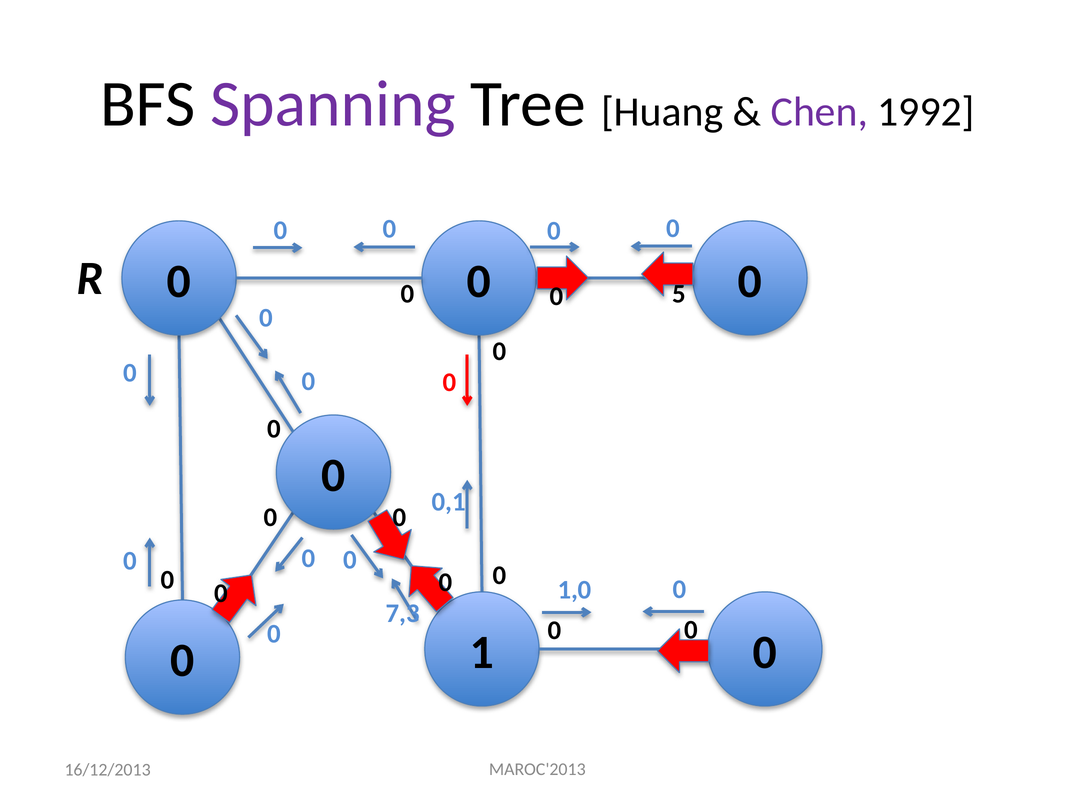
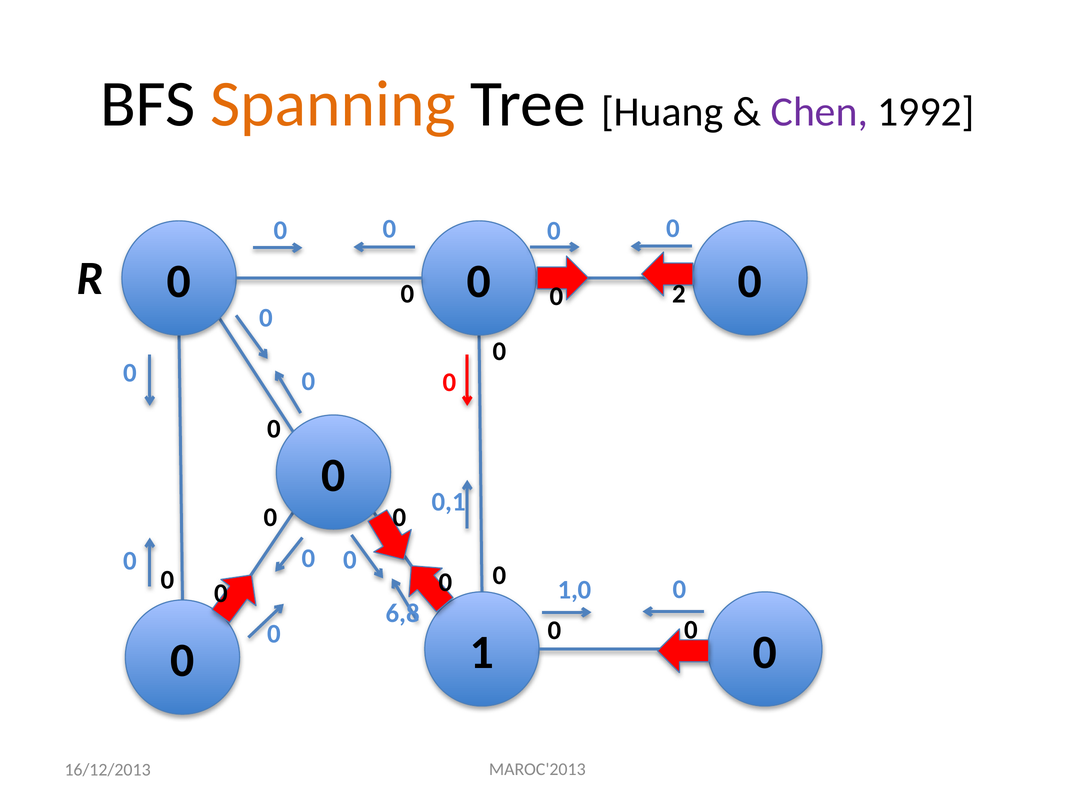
Spanning colour: purple -> orange (333, 104)
5: 5 -> 2 (679, 294)
7,3: 7,3 -> 6,8 (403, 613)
